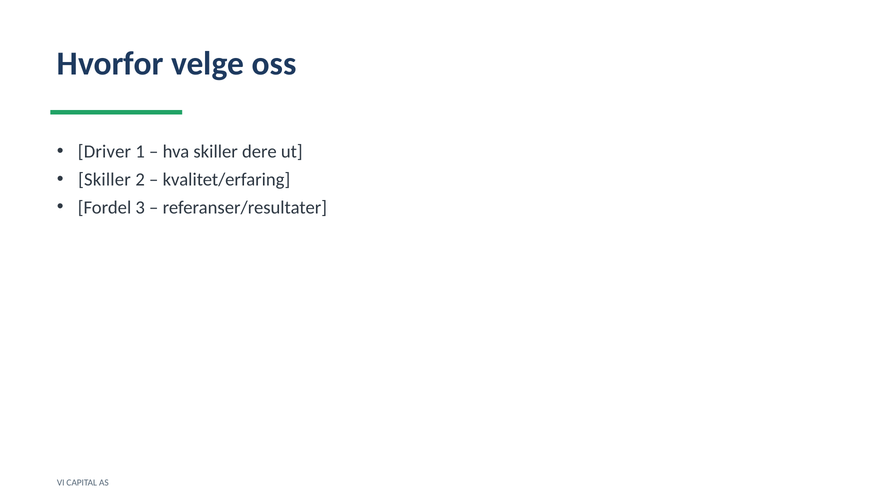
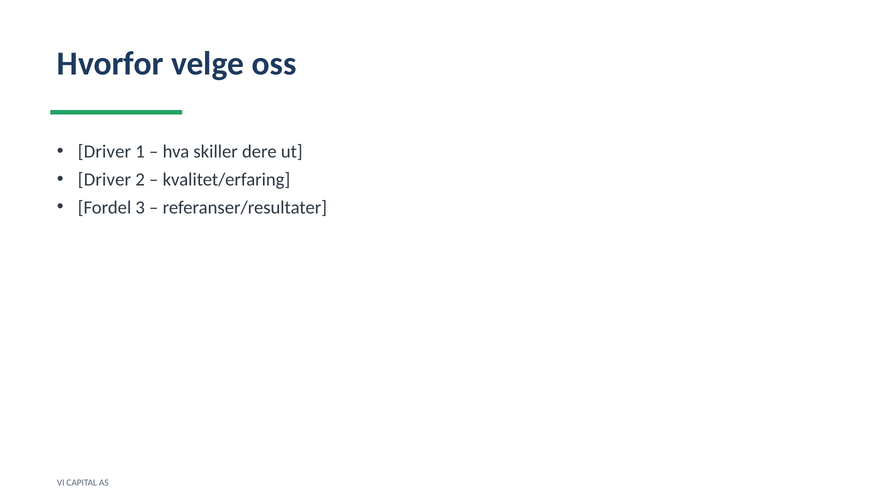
Skiller: Skiller -> Driver (104, 179)
